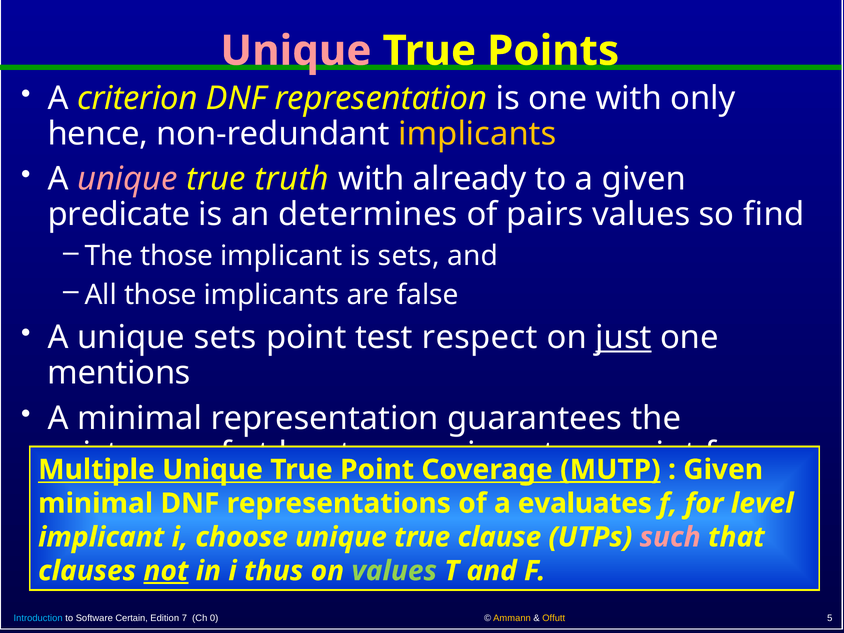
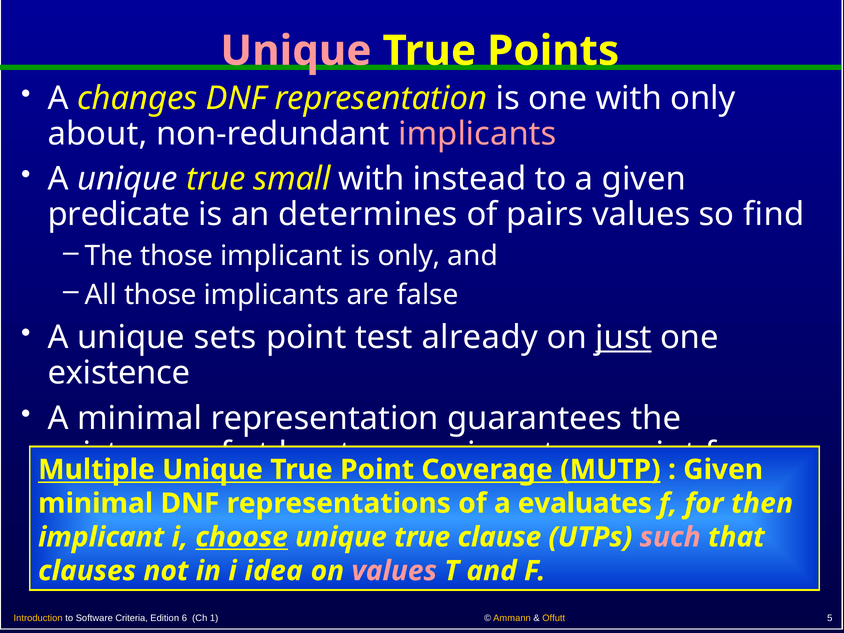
criterion: criterion -> changes (137, 98)
hence: hence -> about (98, 134)
implicants colour: yellow -> pink (477, 134)
unique colour: pink -> white (127, 179)
truth: truth -> small (292, 179)
already: already -> instead (470, 179)
is sets: sets -> only (409, 256)
respect: respect -> already (480, 338)
mentions: mentions -> existence (119, 373)
level: level -> then (762, 503)
choose underline: none -> present (242, 537)
not underline: present -> none (166, 571)
thus: thus -> idea (274, 571)
values colour: light green -> pink (394, 571)
Introduction colour: light blue -> yellow (38, 618)
Certain: Certain -> Criteria (132, 618)
7: 7 -> 6 (184, 618)
0: 0 -> 1 (214, 618)
